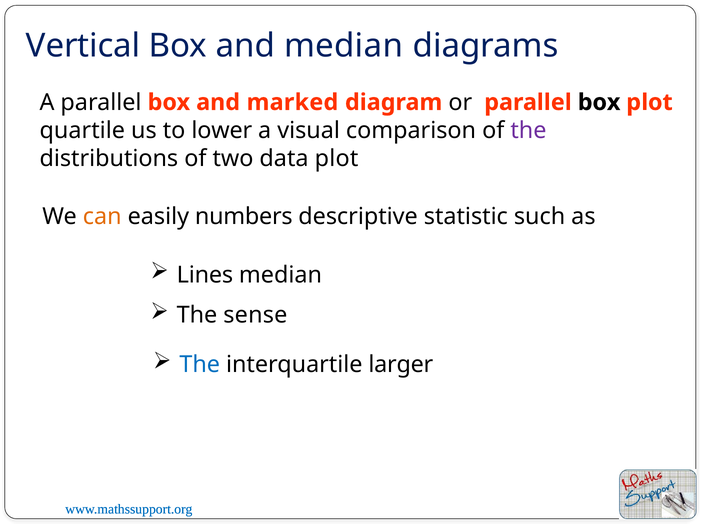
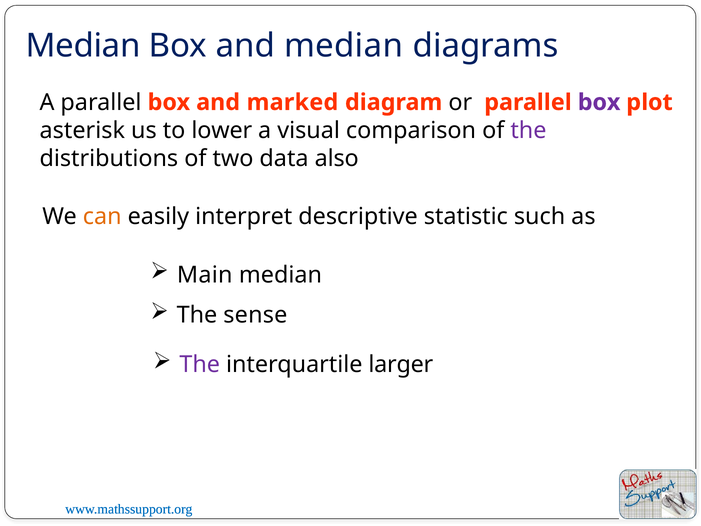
Vertical: Vertical -> Median (83, 46)
box colour: black -> purple (599, 102)
quartile: quartile -> asterisk (82, 130)
data plot: plot -> also (337, 158)
numbers: numbers -> interpret (244, 216)
Lines: Lines -> Main (205, 275)
The colour: blue -> purple (200, 365)
